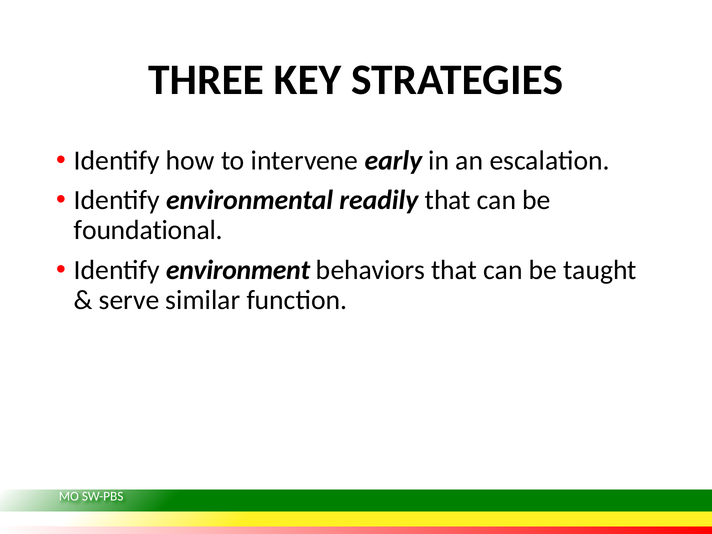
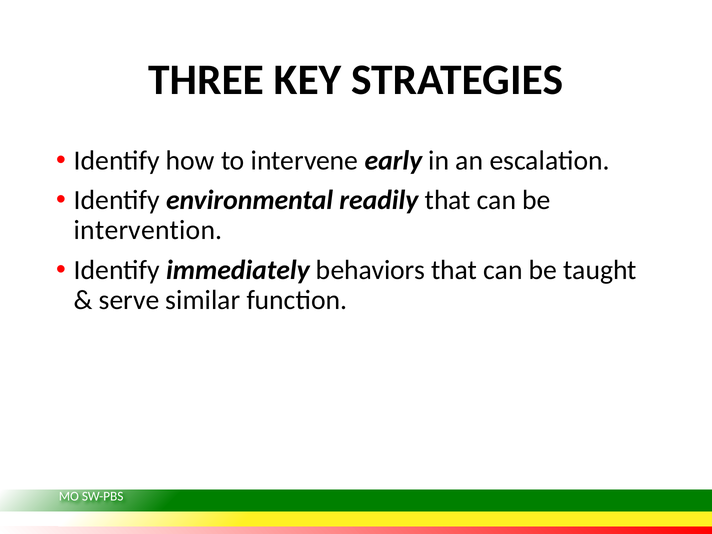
foundational: foundational -> intervention (148, 230)
environment: environment -> immediately (238, 270)
